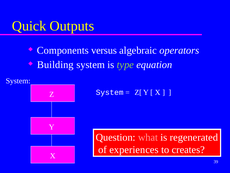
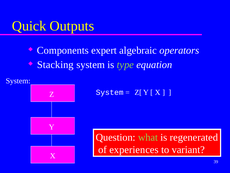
versus: versus -> expert (104, 50)
Building: Building -> Stacking (55, 64)
what colour: pink -> light green (148, 137)
creates: creates -> variant (188, 149)
